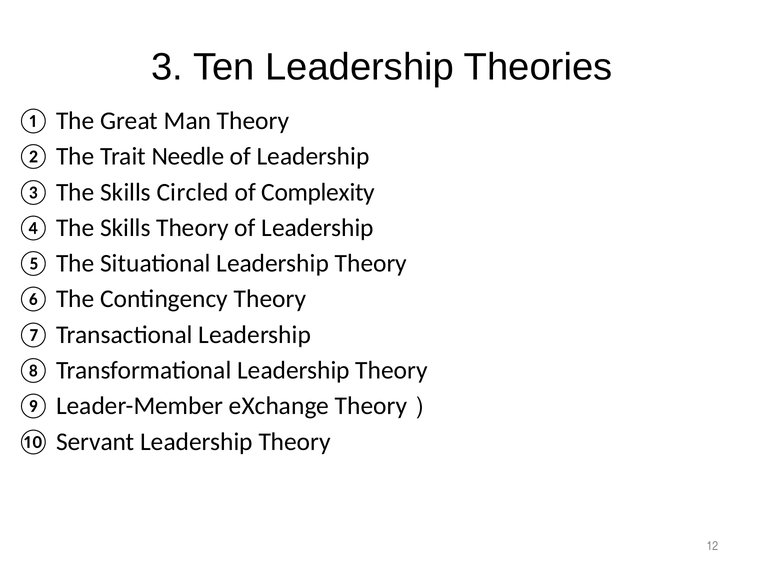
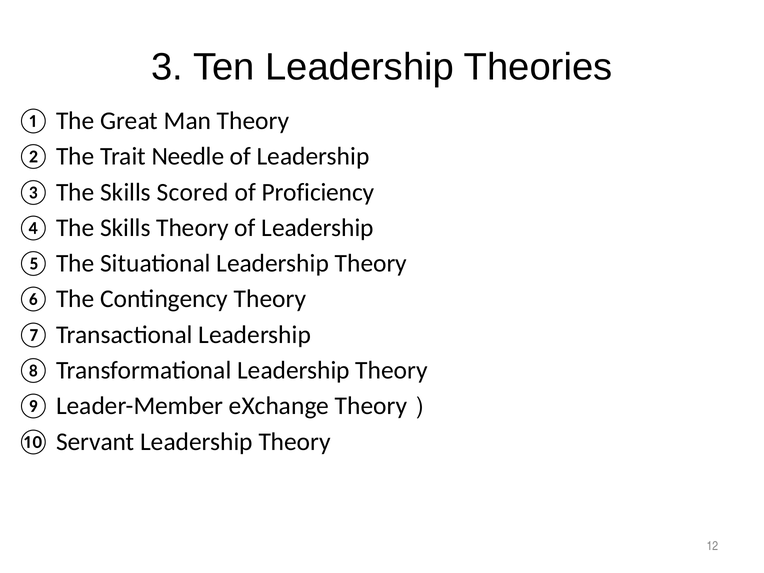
Circled: Circled -> Scored (193, 192)
Complexity: Complexity -> Proficiency (318, 192)
